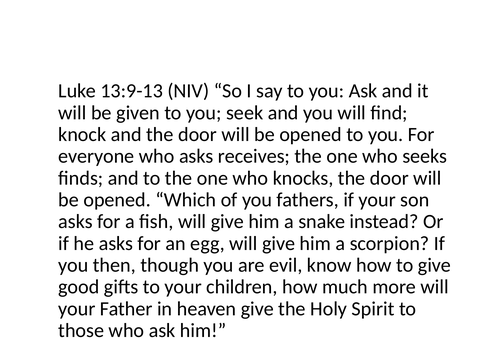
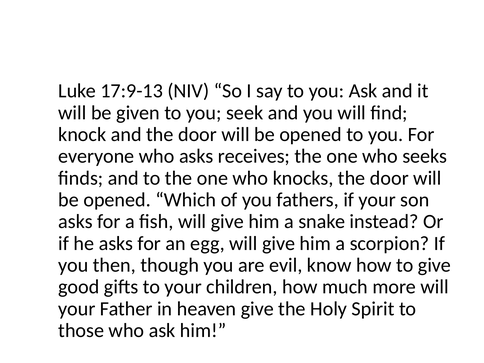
13:9-13: 13:9-13 -> 17:9-13 (132, 91)
